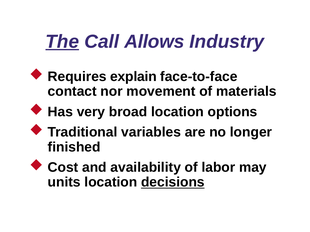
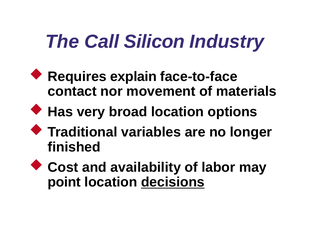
The underline: present -> none (62, 42)
Allows: Allows -> Silicon (154, 42)
units: units -> point (64, 183)
